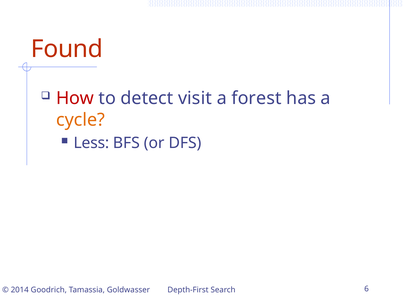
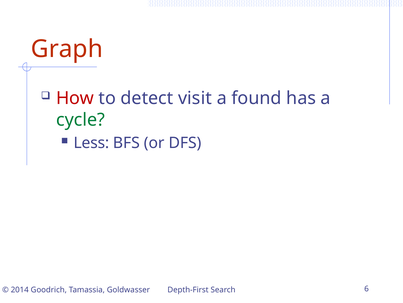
Found: Found -> Graph (67, 49)
forest: forest -> found (257, 98)
cycle colour: orange -> green (80, 119)
